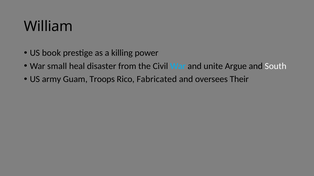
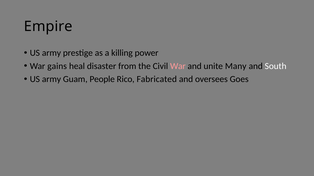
William: William -> Empire (48, 26)
book: book -> army (51, 53)
small: small -> gains (57, 66)
War colour: light blue -> pink (178, 66)
Argue: Argue -> Many (236, 66)
Troops: Troops -> People (102, 79)
Their: Their -> Goes (239, 79)
